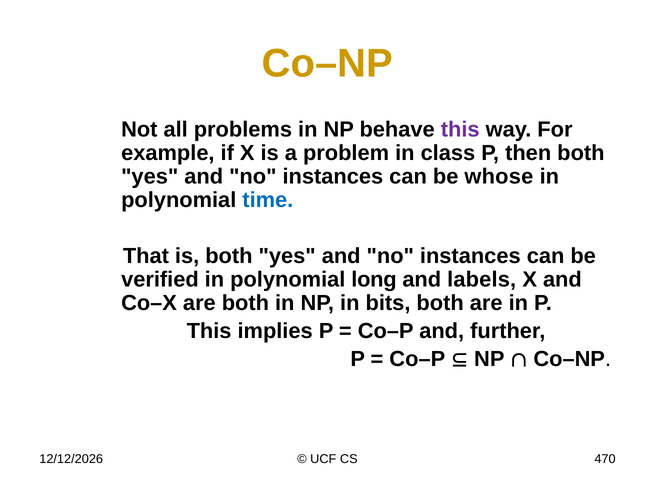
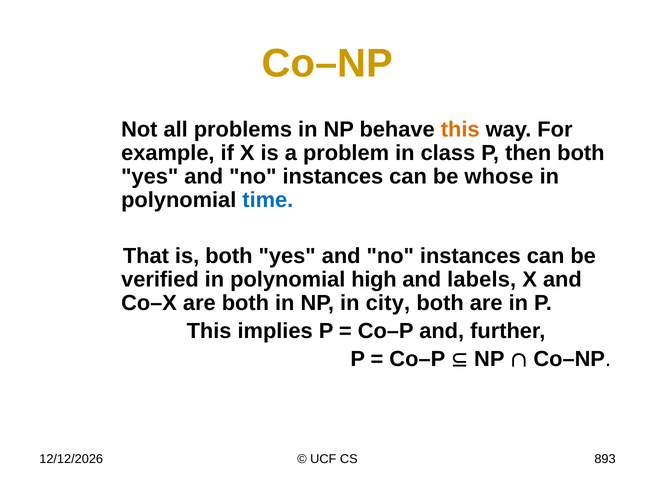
this colour: purple -> orange (460, 130)
long: long -> high (374, 280)
bits: bits -> city (388, 303)
470: 470 -> 893 (605, 459)
